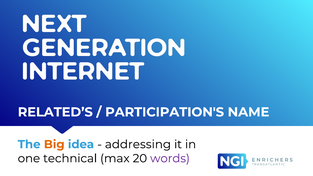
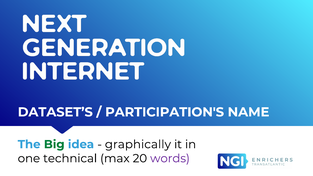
RELATED’S: RELATED’S -> DATASET’S (55, 112)
Big colour: orange -> green (54, 144)
addressing: addressing -> graphically (138, 144)
